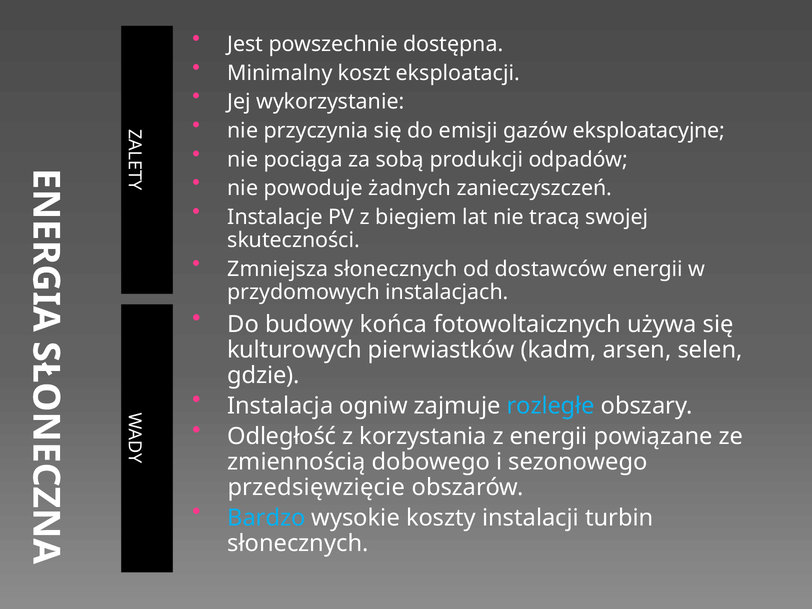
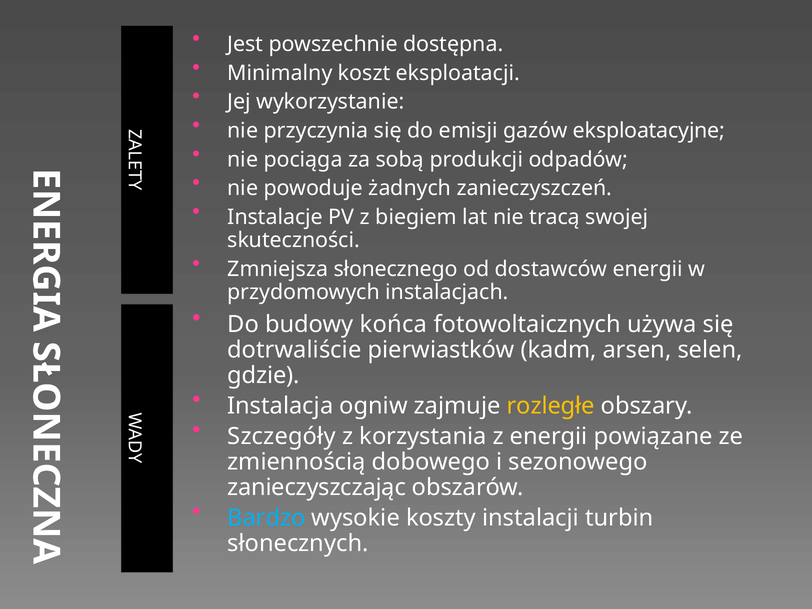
Zmniejsza słonecznych: słonecznych -> słonecznego (396, 269)
kulturowych: kulturowych -> dotrwaliście (294, 350)
rozległe colour: light blue -> yellow (551, 406)
Odległość: Odległość -> Szczegóły (282, 436)
przedsięwzięcie: przedsięwzięcie -> zanieczyszczając (317, 487)
